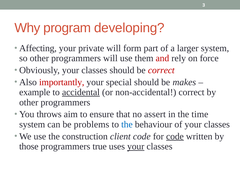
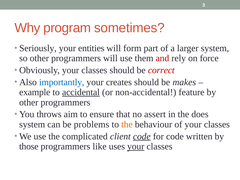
developing: developing -> sometimes (129, 28)
Affecting: Affecting -> Seriously (38, 48)
private: private -> entities (91, 48)
importantly colour: red -> blue (62, 82)
special: special -> creates (119, 82)
non-accidental correct: correct -> feature (191, 92)
time: time -> does (200, 114)
the colour: blue -> orange (127, 124)
construction: construction -> complicated (85, 136)
code underline: none -> present (142, 136)
code underline: present -> none (175, 136)
true: true -> like (100, 146)
